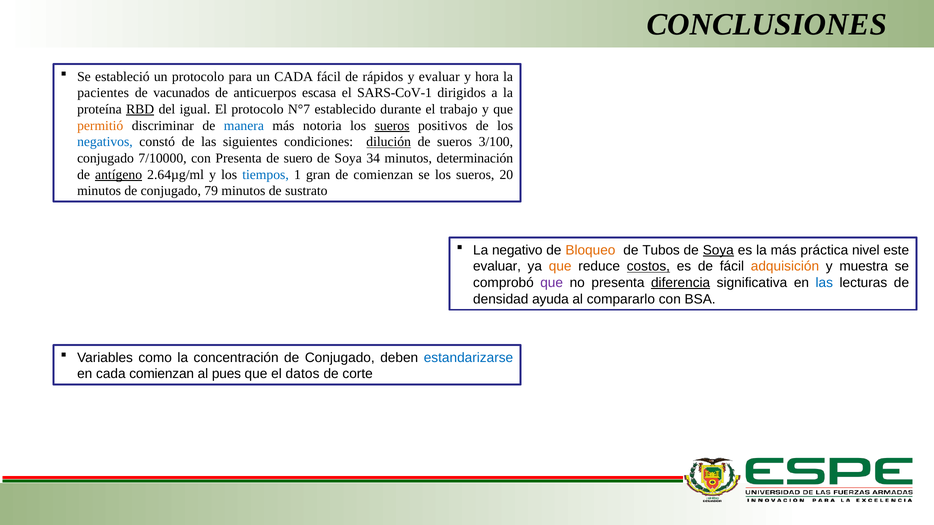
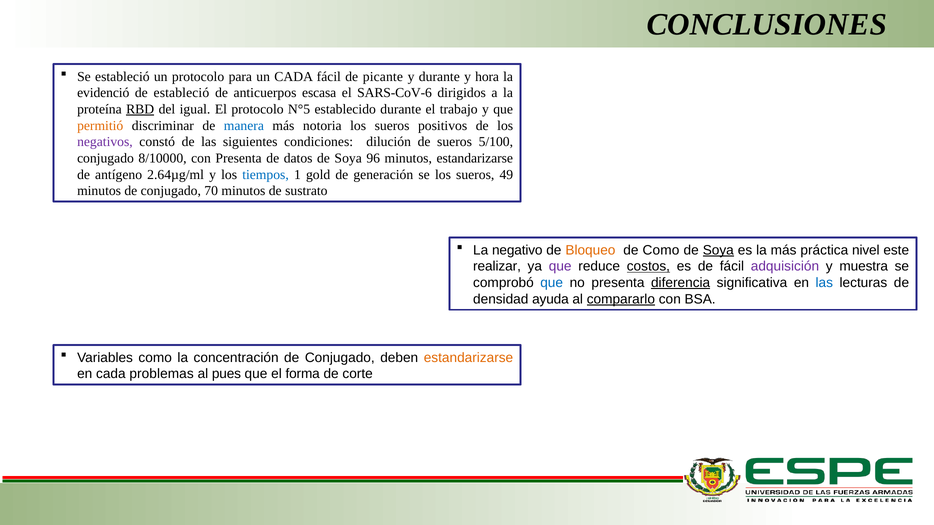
rápidos: rápidos -> picante (383, 77)
y evaluar: evaluar -> durante (439, 77)
pacientes: pacientes -> evidenció (103, 93)
de vacunados: vacunados -> estableció (181, 93)
SARS-CoV-1: SARS-CoV-1 -> SARS-CoV-6 (395, 93)
N°7: N°7 -> N°5 (299, 109)
sueros underline: present -> none (392, 126)
negativos colour: blue -> purple (105, 142)
dilución underline: present -> none (389, 142)
3/100: 3/100 -> 5/100 (496, 142)
7/10000: 7/10000 -> 8/10000 (163, 158)
suero: suero -> datos (298, 158)
34: 34 -> 96 (373, 158)
minutos determinación: determinación -> estandarizarse (475, 158)
antígeno underline: present -> none (119, 175)
gran: gran -> gold (318, 175)
de comienzan: comienzan -> generación (383, 175)
20: 20 -> 49 (506, 175)
79: 79 -> 70 (211, 191)
de Tubos: Tubos -> Como (661, 250)
evaluar: evaluar -> realizar (497, 267)
que colour: orange -> purple (560, 267)
adquisición colour: orange -> purple (785, 267)
que colour: purple -> blue (552, 283)
compararlo underline: none -> present (621, 299)
estandarizarse colour: blue -> orange (468, 358)
cada comienzan: comienzan -> problemas (162, 374)
datos: datos -> forma (303, 374)
